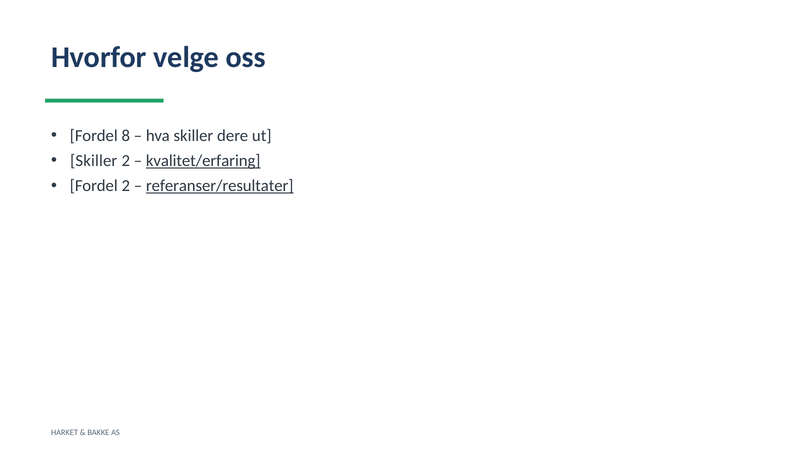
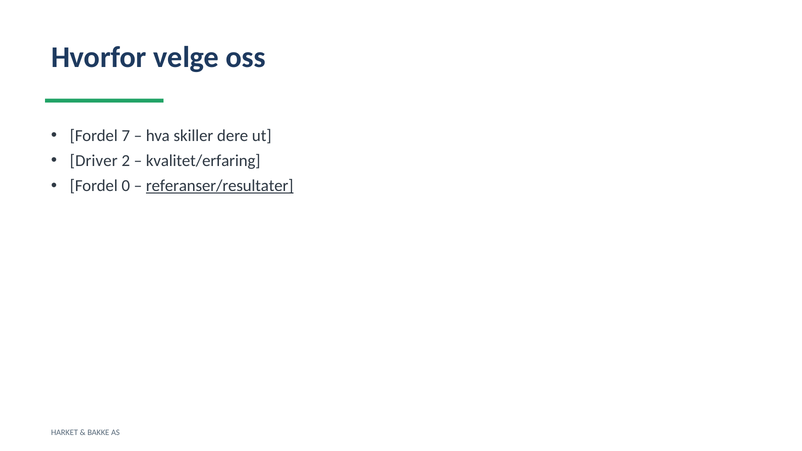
8: 8 -> 7 (126, 136)
Skiller: Skiller -> Driver (94, 161)
kvalitet/erfaring underline: present -> none (203, 161)
Fordel 2: 2 -> 0 (126, 186)
